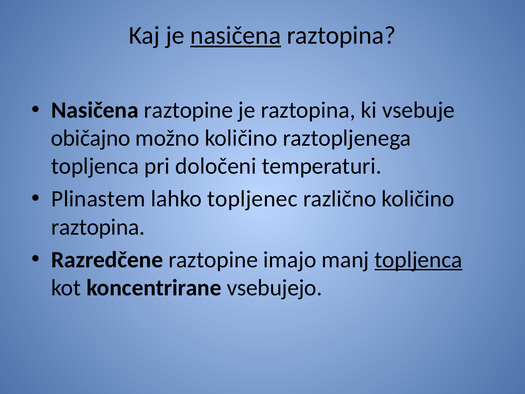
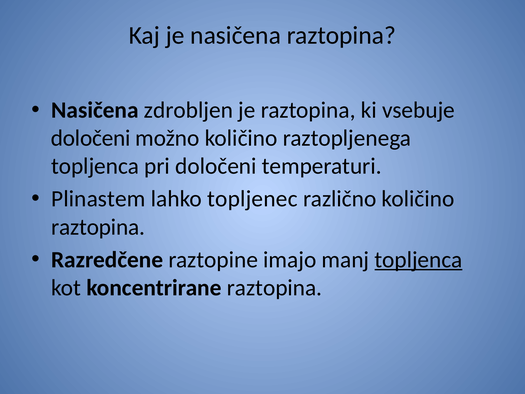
nasičena underline: present -> none (236, 35)
Nasičena raztopine: raztopine -> zdrobljen (188, 110)
običajno: običajno -> določeni (91, 138)
koncentrirane vsebujejo: vsebujejo -> raztopina (274, 288)
